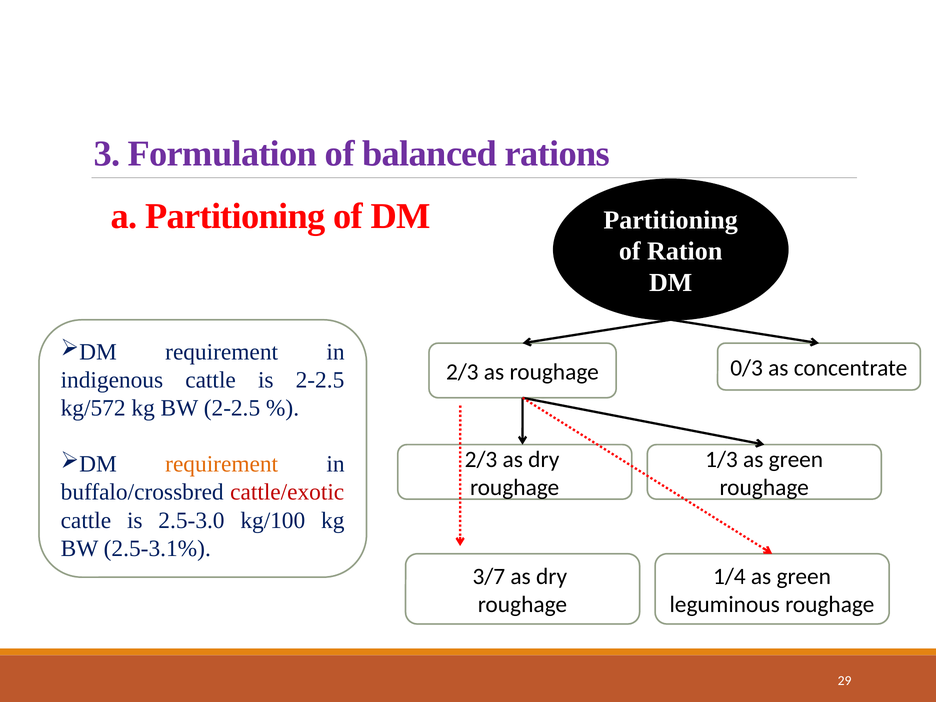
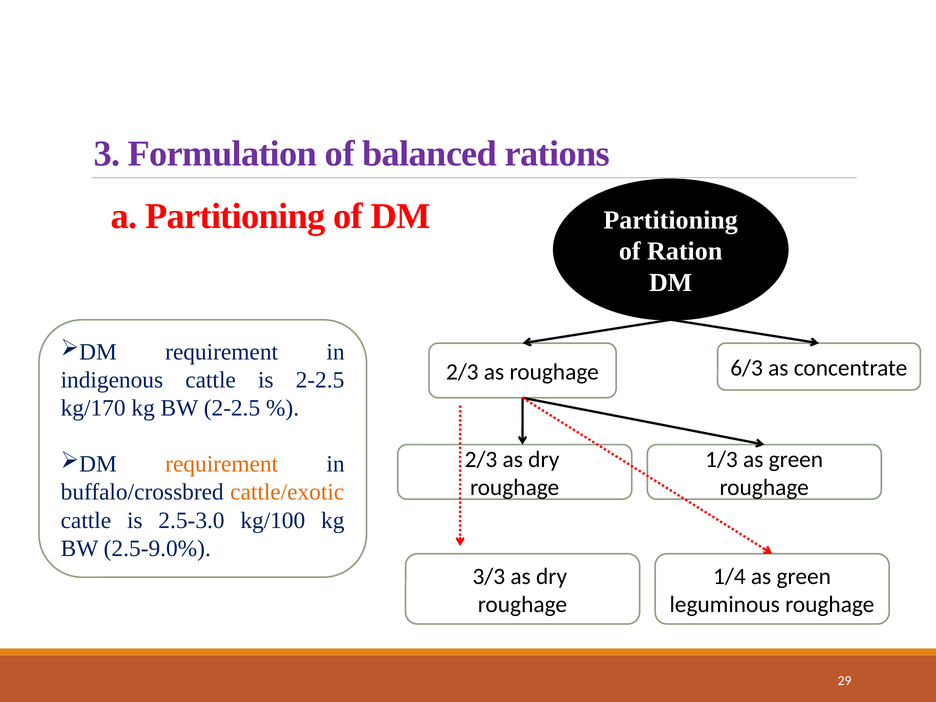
0/3: 0/3 -> 6/3 (747, 368)
kg/572: kg/572 -> kg/170 (93, 408)
cattle/exotic colour: red -> orange (287, 492)
2.5-3.1%: 2.5-3.1% -> 2.5-9.0% (157, 548)
3/7: 3/7 -> 3/3 (489, 576)
